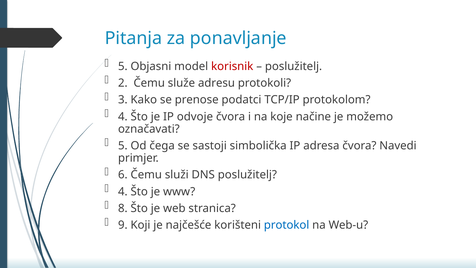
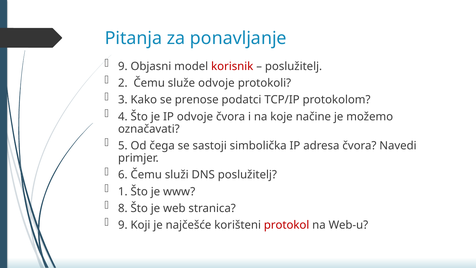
5: 5 -> 9 (123, 66)
služe adresu: adresu -> odvoje (216, 83)
4: 4 -> 1 (123, 191)
protokol colour: blue -> red (287, 225)
